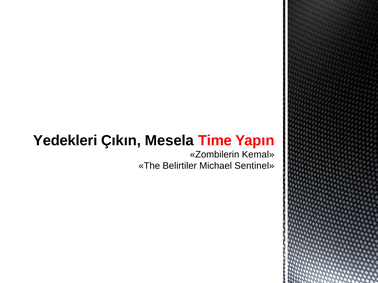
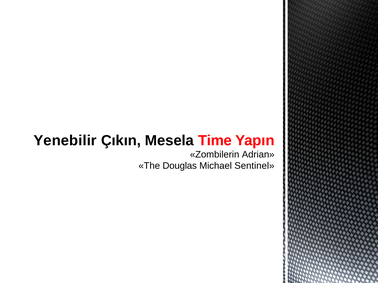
Yedekleri: Yedekleri -> Yenebilir (65, 141)
Kemal: Kemal -> Adrian (258, 155)
Belirtiler: Belirtiler -> Douglas (180, 166)
